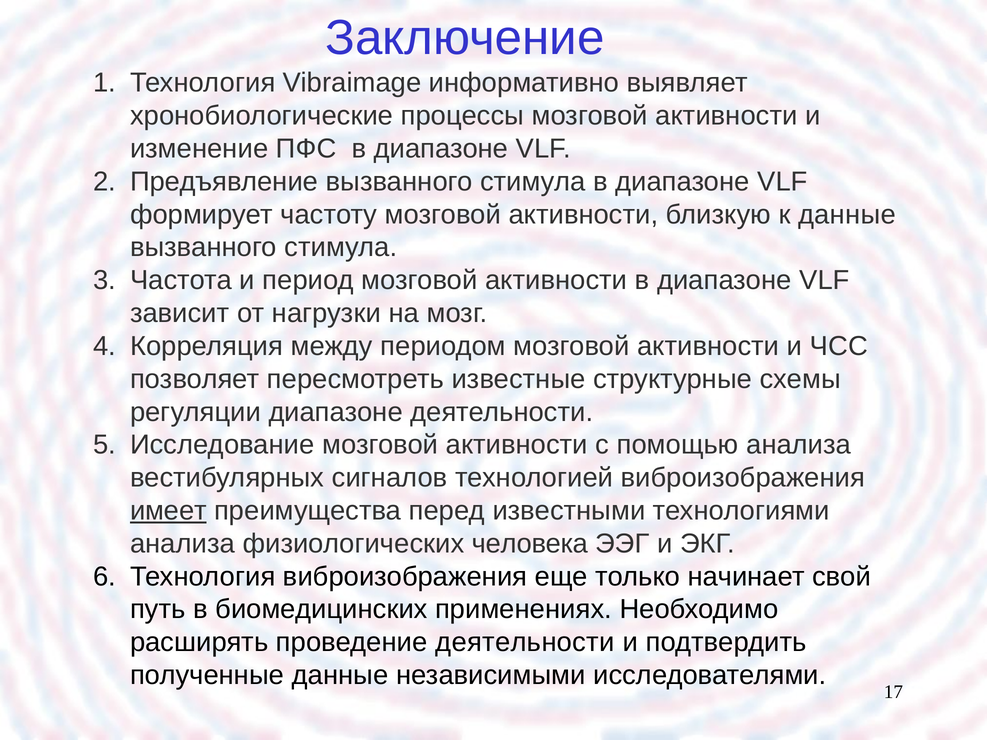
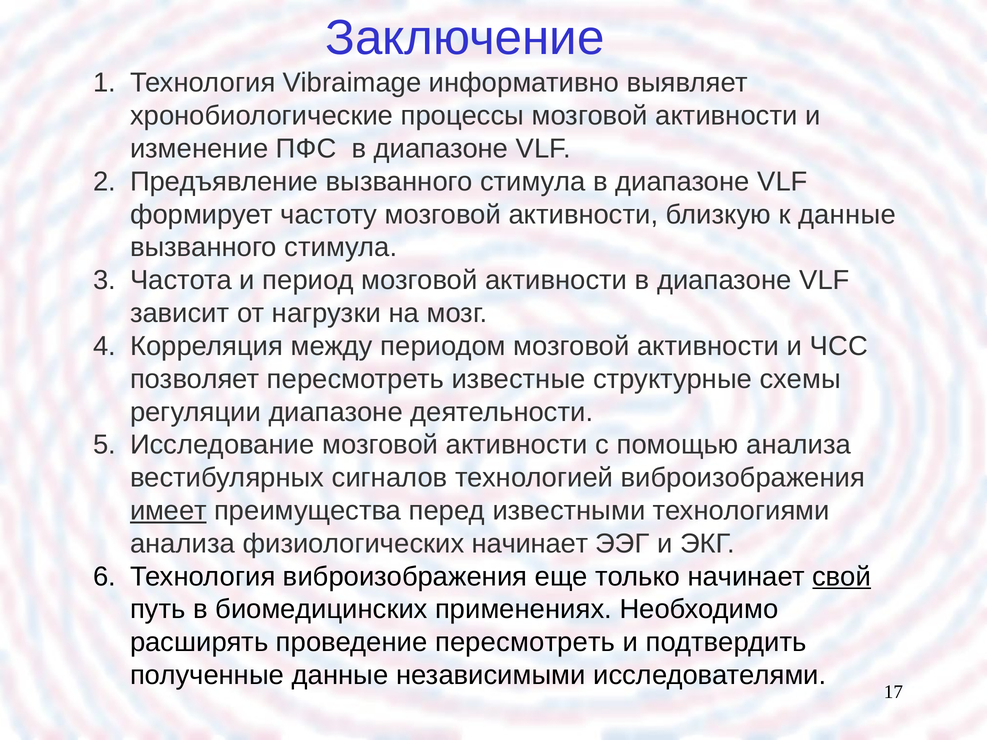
физиологических человека: человека -> начинает (530, 544)
свой underline: none -> present (842, 577)
проведение деятельности: деятельности -> пересмотреть (525, 642)
